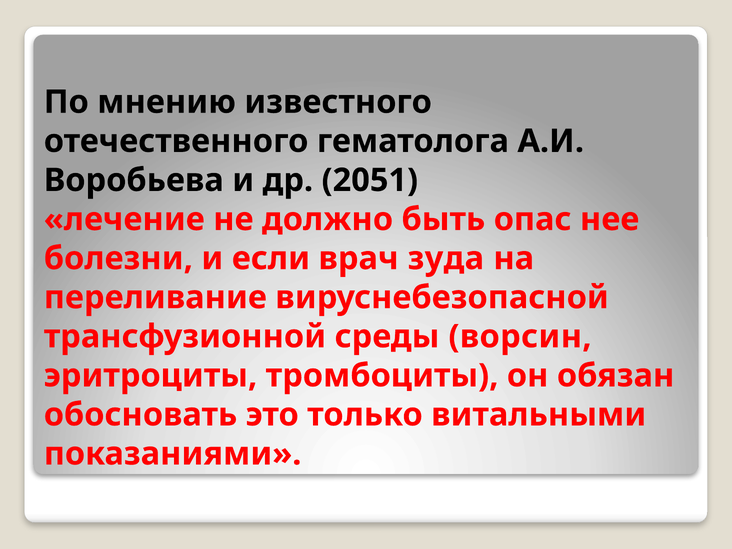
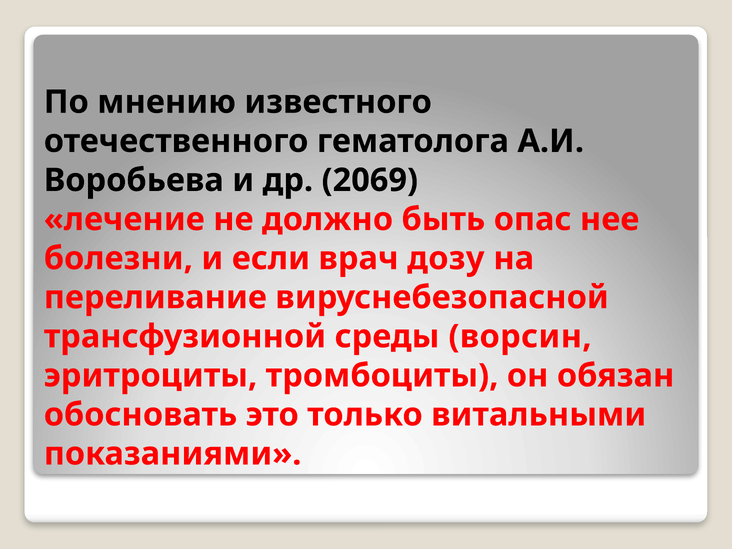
2051: 2051 -> 2069 (370, 180)
зуда: зуда -> дозу (446, 258)
